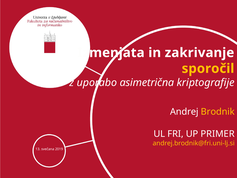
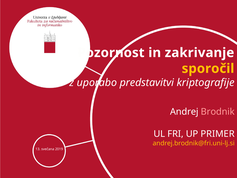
Izmenjata: Izmenjata -> Pozornost (111, 53)
asimetrična: asimetrična -> predstavitvi (147, 82)
Brodnik colour: yellow -> pink (218, 112)
